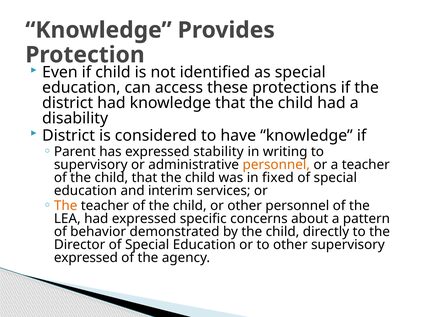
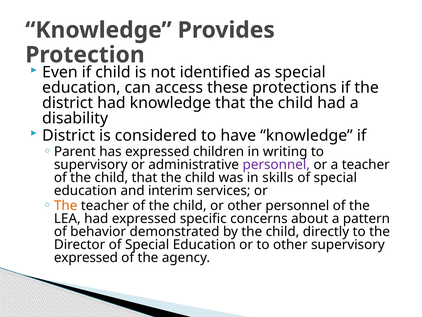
stability: stability -> children (219, 152)
personnel colour: orange -> purple (276, 165)
fixed: fixed -> skills (278, 178)
